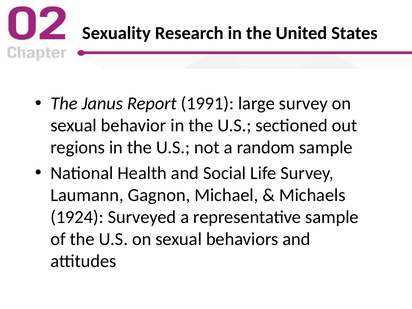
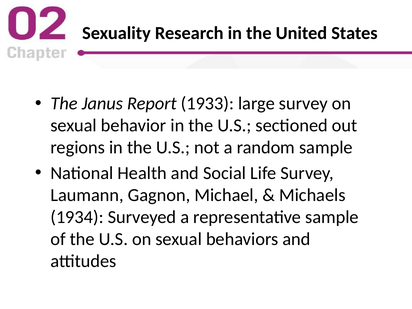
1991: 1991 -> 1933 (207, 104)
1924: 1924 -> 1934 (77, 217)
